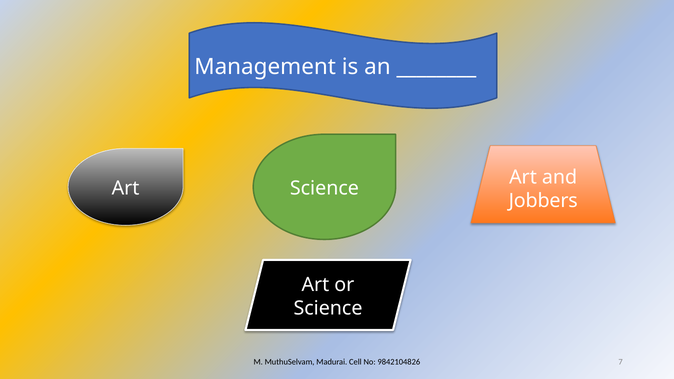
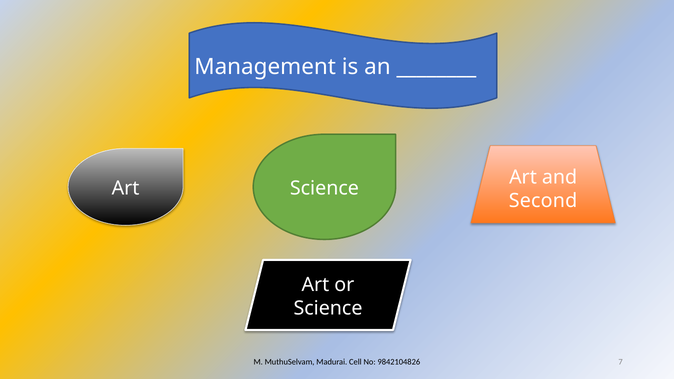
Jobbers: Jobbers -> Second (543, 201)
